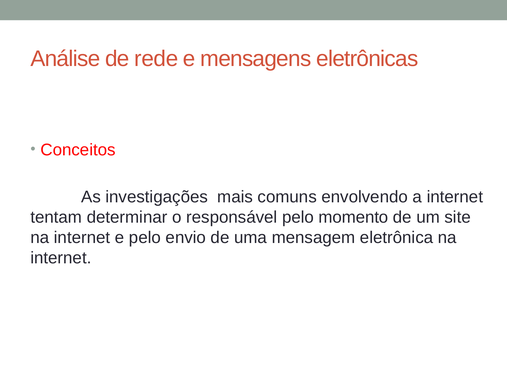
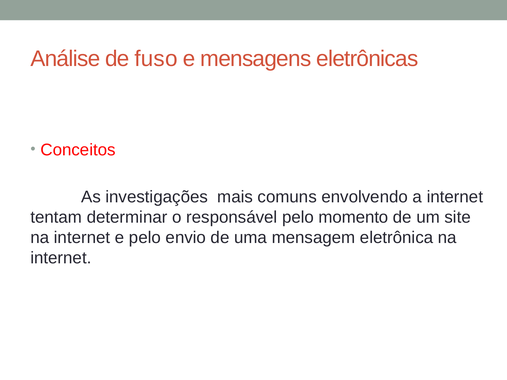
rede: rede -> fuso (156, 59)
